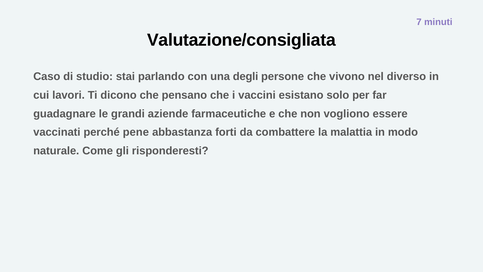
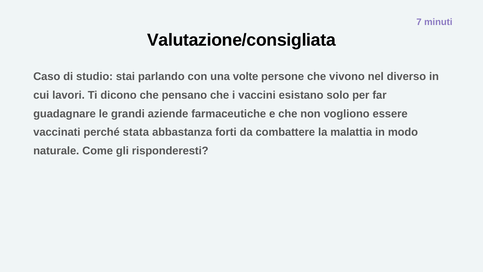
degli: degli -> volte (246, 77)
pene: pene -> stata (136, 132)
